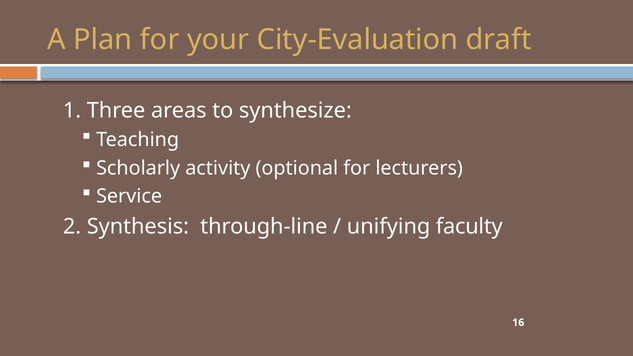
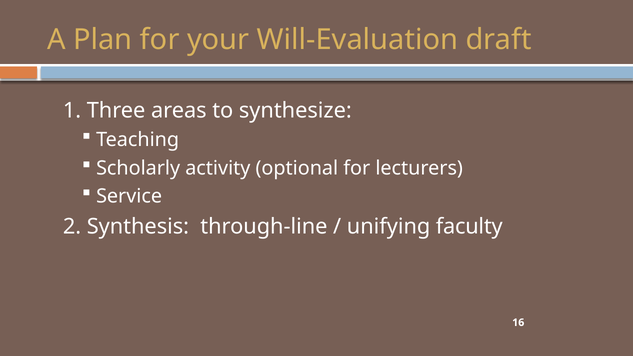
City-Evaluation: City-Evaluation -> Will-Evaluation (357, 40)
